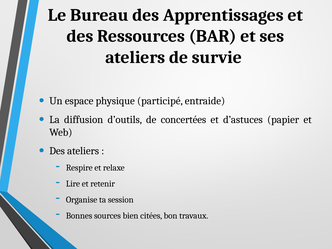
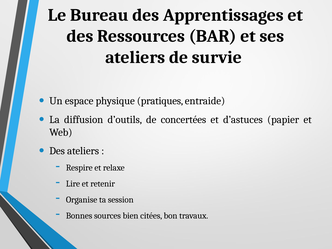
participé: participé -> pratiques (160, 101)
